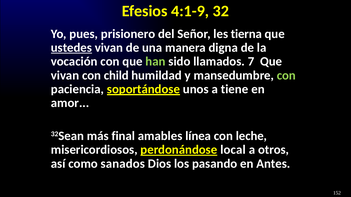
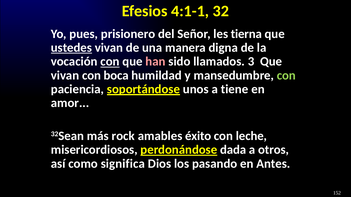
4:1-9: 4:1-9 -> 4:1-1 (190, 11)
con underline: none -> present (110, 62)
han colour: light green -> pink (155, 62)
7: 7 -> 3 (251, 62)
child: child -> boca (116, 75)
final: final -> rock (123, 136)
línea: línea -> éxito (198, 136)
local: local -> dada (233, 150)
sanados: sanados -> significa (123, 164)
